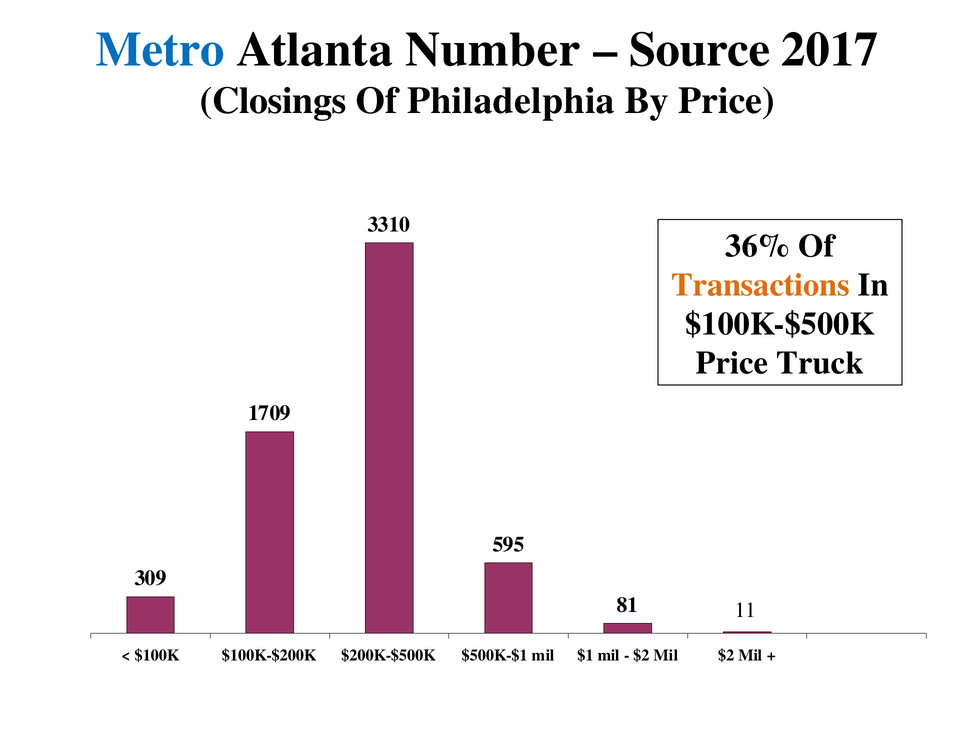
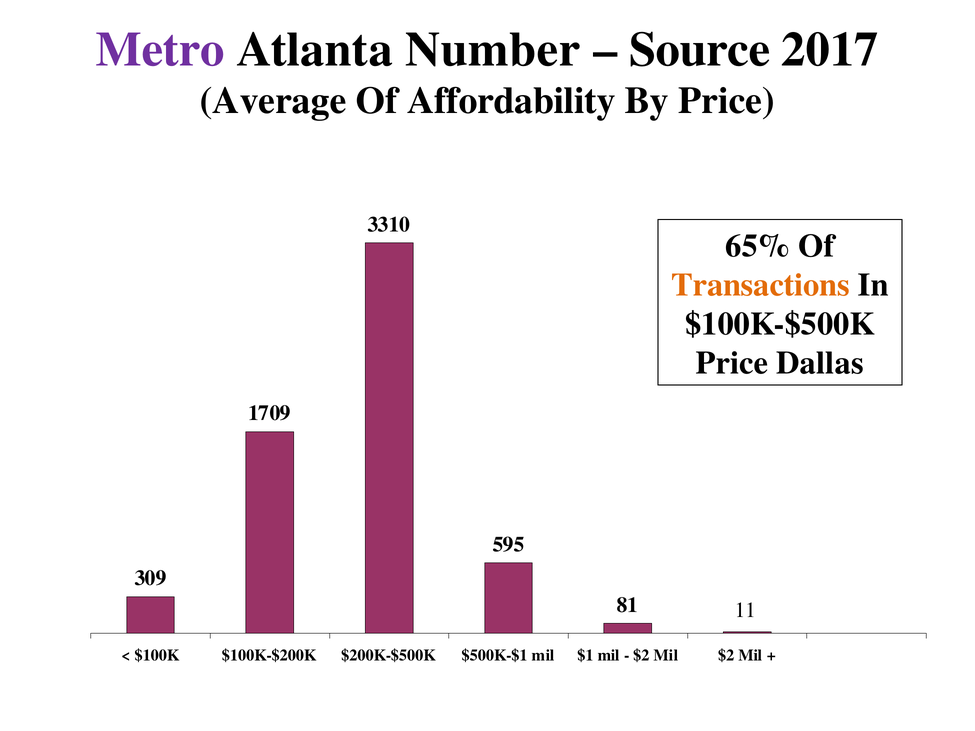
Metro colour: blue -> purple (160, 50)
Closings: Closings -> Average (273, 101)
Philadelphia: Philadelphia -> Affordability (511, 101)
36%: 36% -> 65% (758, 246)
Truck: Truck -> Dallas (820, 363)
